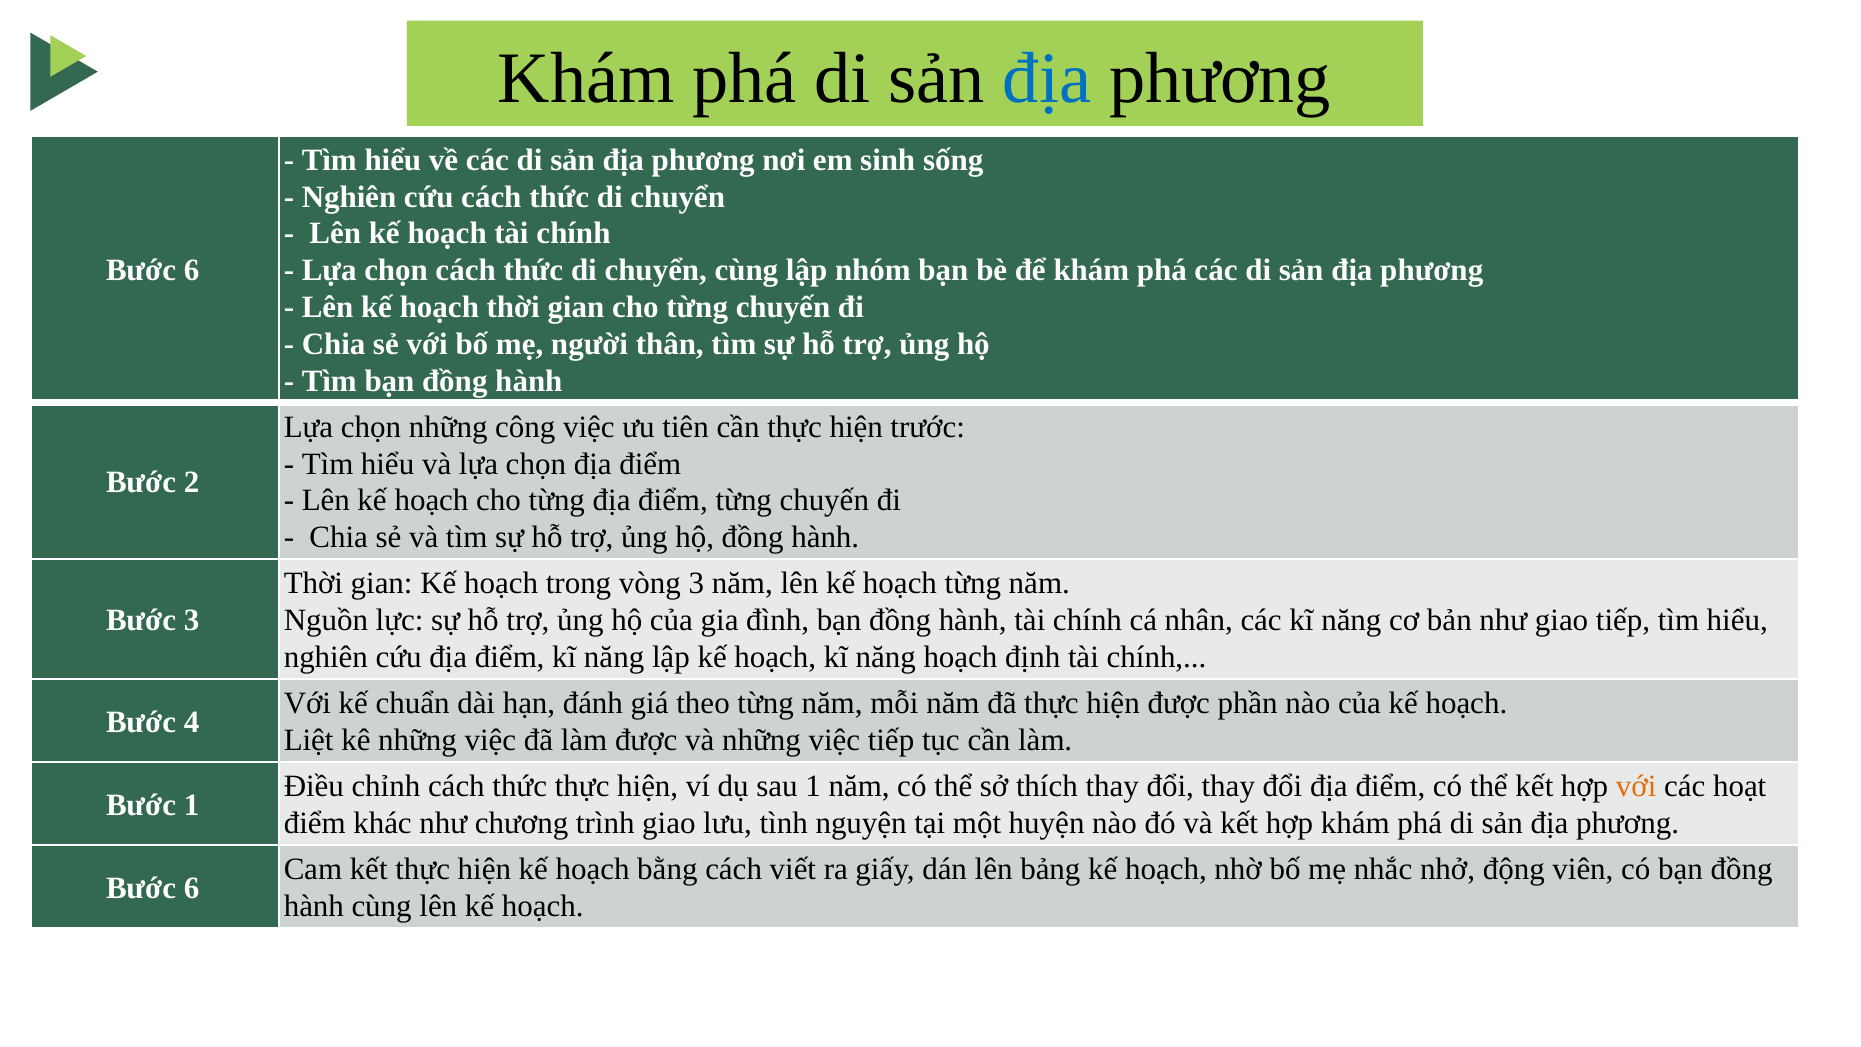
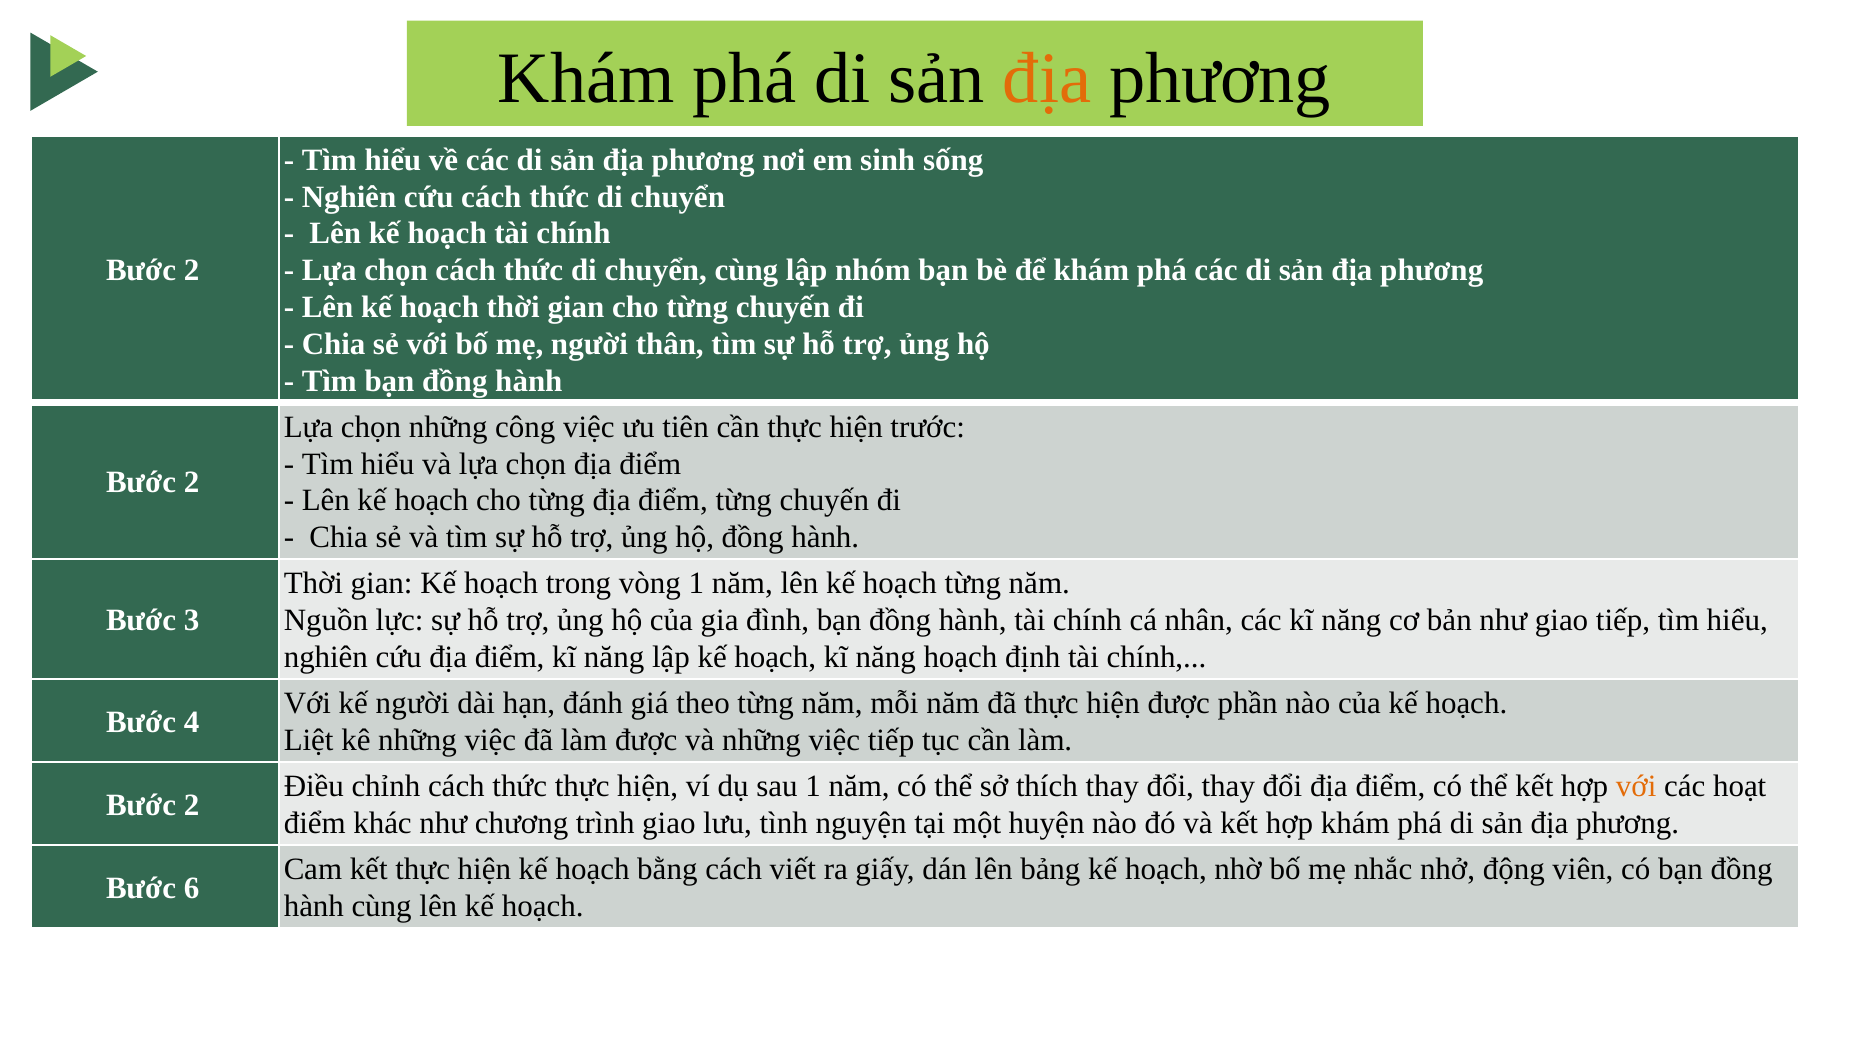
địa colour: blue -> orange (1047, 78)
6: 6 -> 2 (192, 270)
vòng 3: 3 -> 1 (696, 584)
kế chuẩn: chuẩn -> người (413, 703)
1: 1 -> 2 (192, 805)
